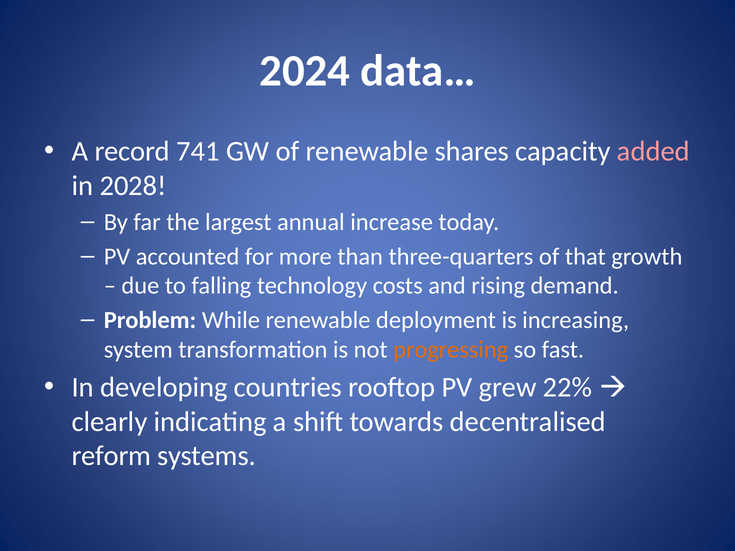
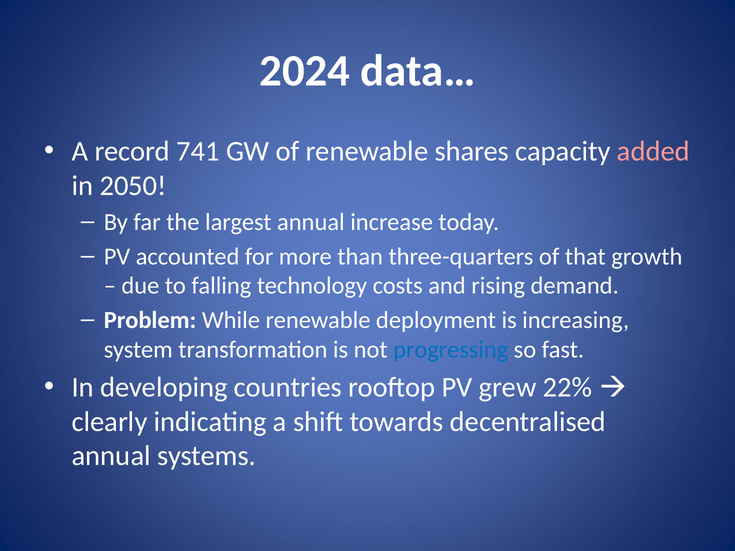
2028: 2028 -> 2050 (133, 186)
progressing colour: orange -> blue (451, 350)
reform: reform -> annual (111, 456)
